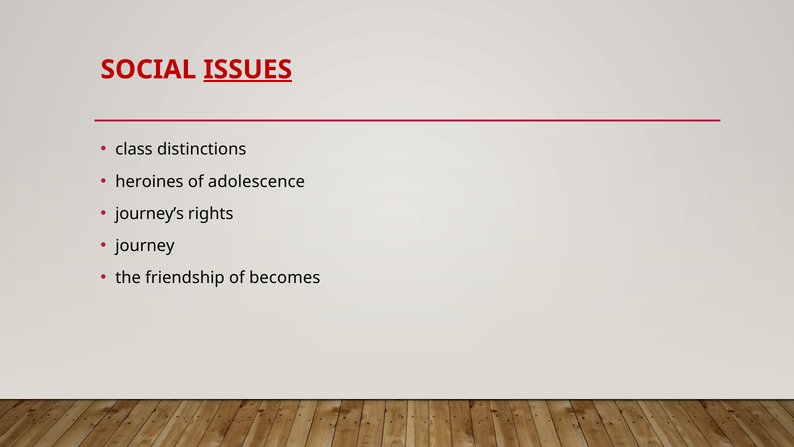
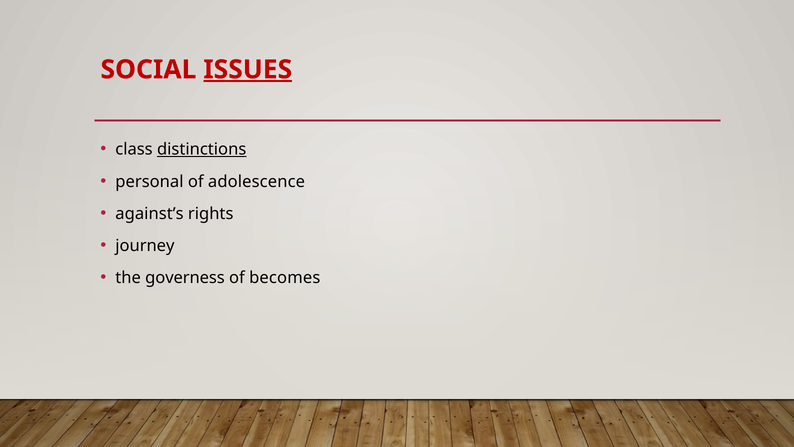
distinctions underline: none -> present (202, 149)
heroines: heroines -> personal (149, 181)
journey’s: journey’s -> against’s (150, 213)
friendship: friendship -> governess (185, 278)
